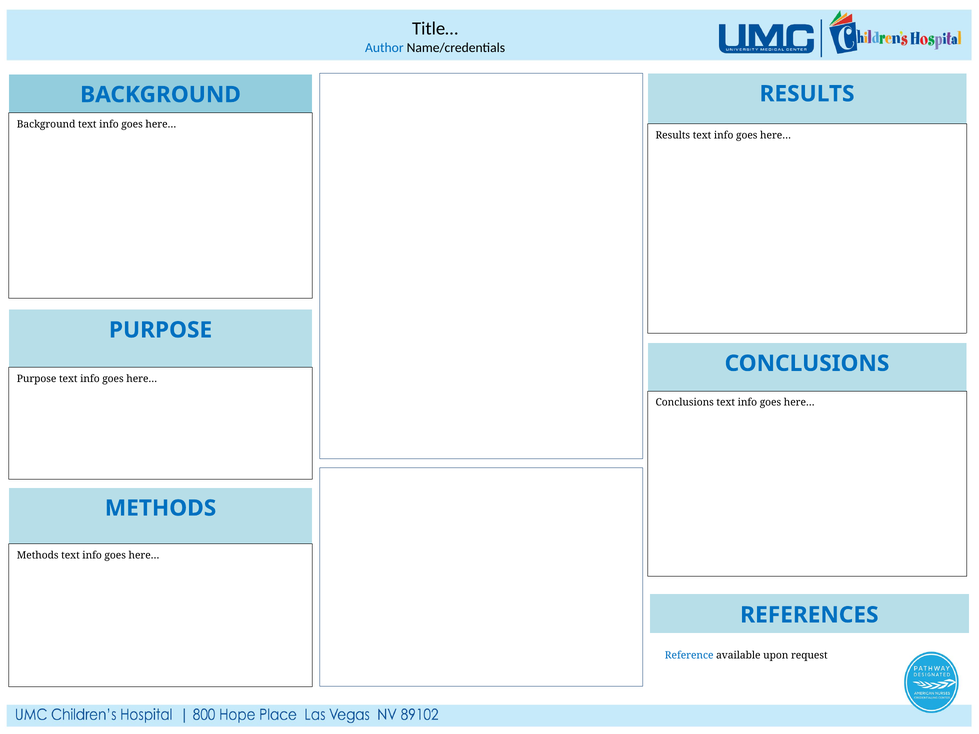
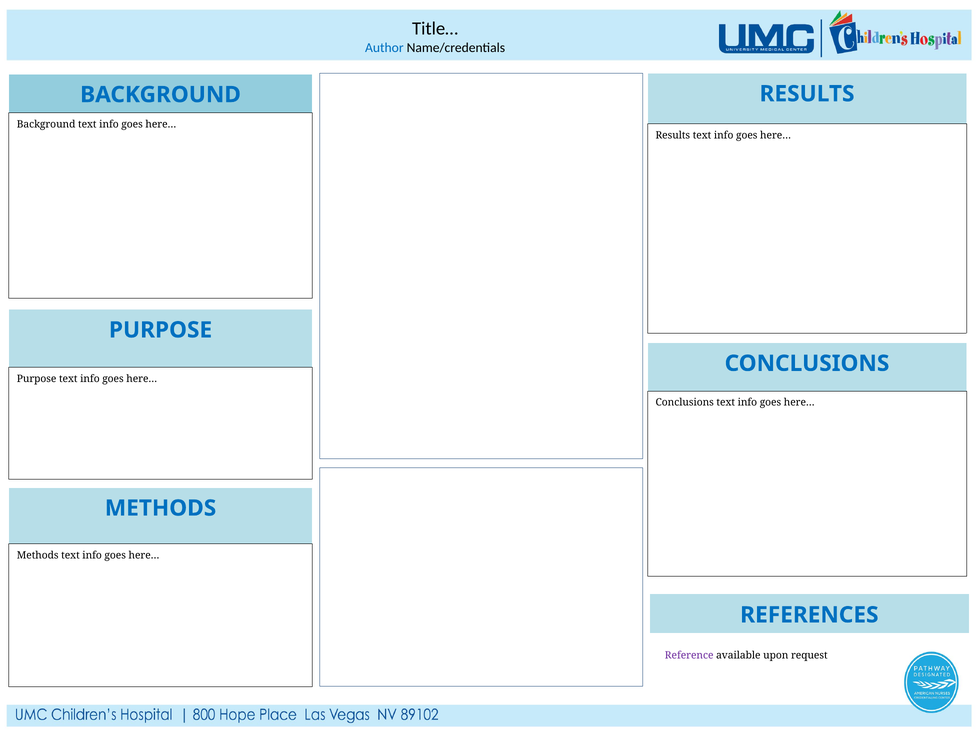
Reference colour: blue -> purple (689, 655)
